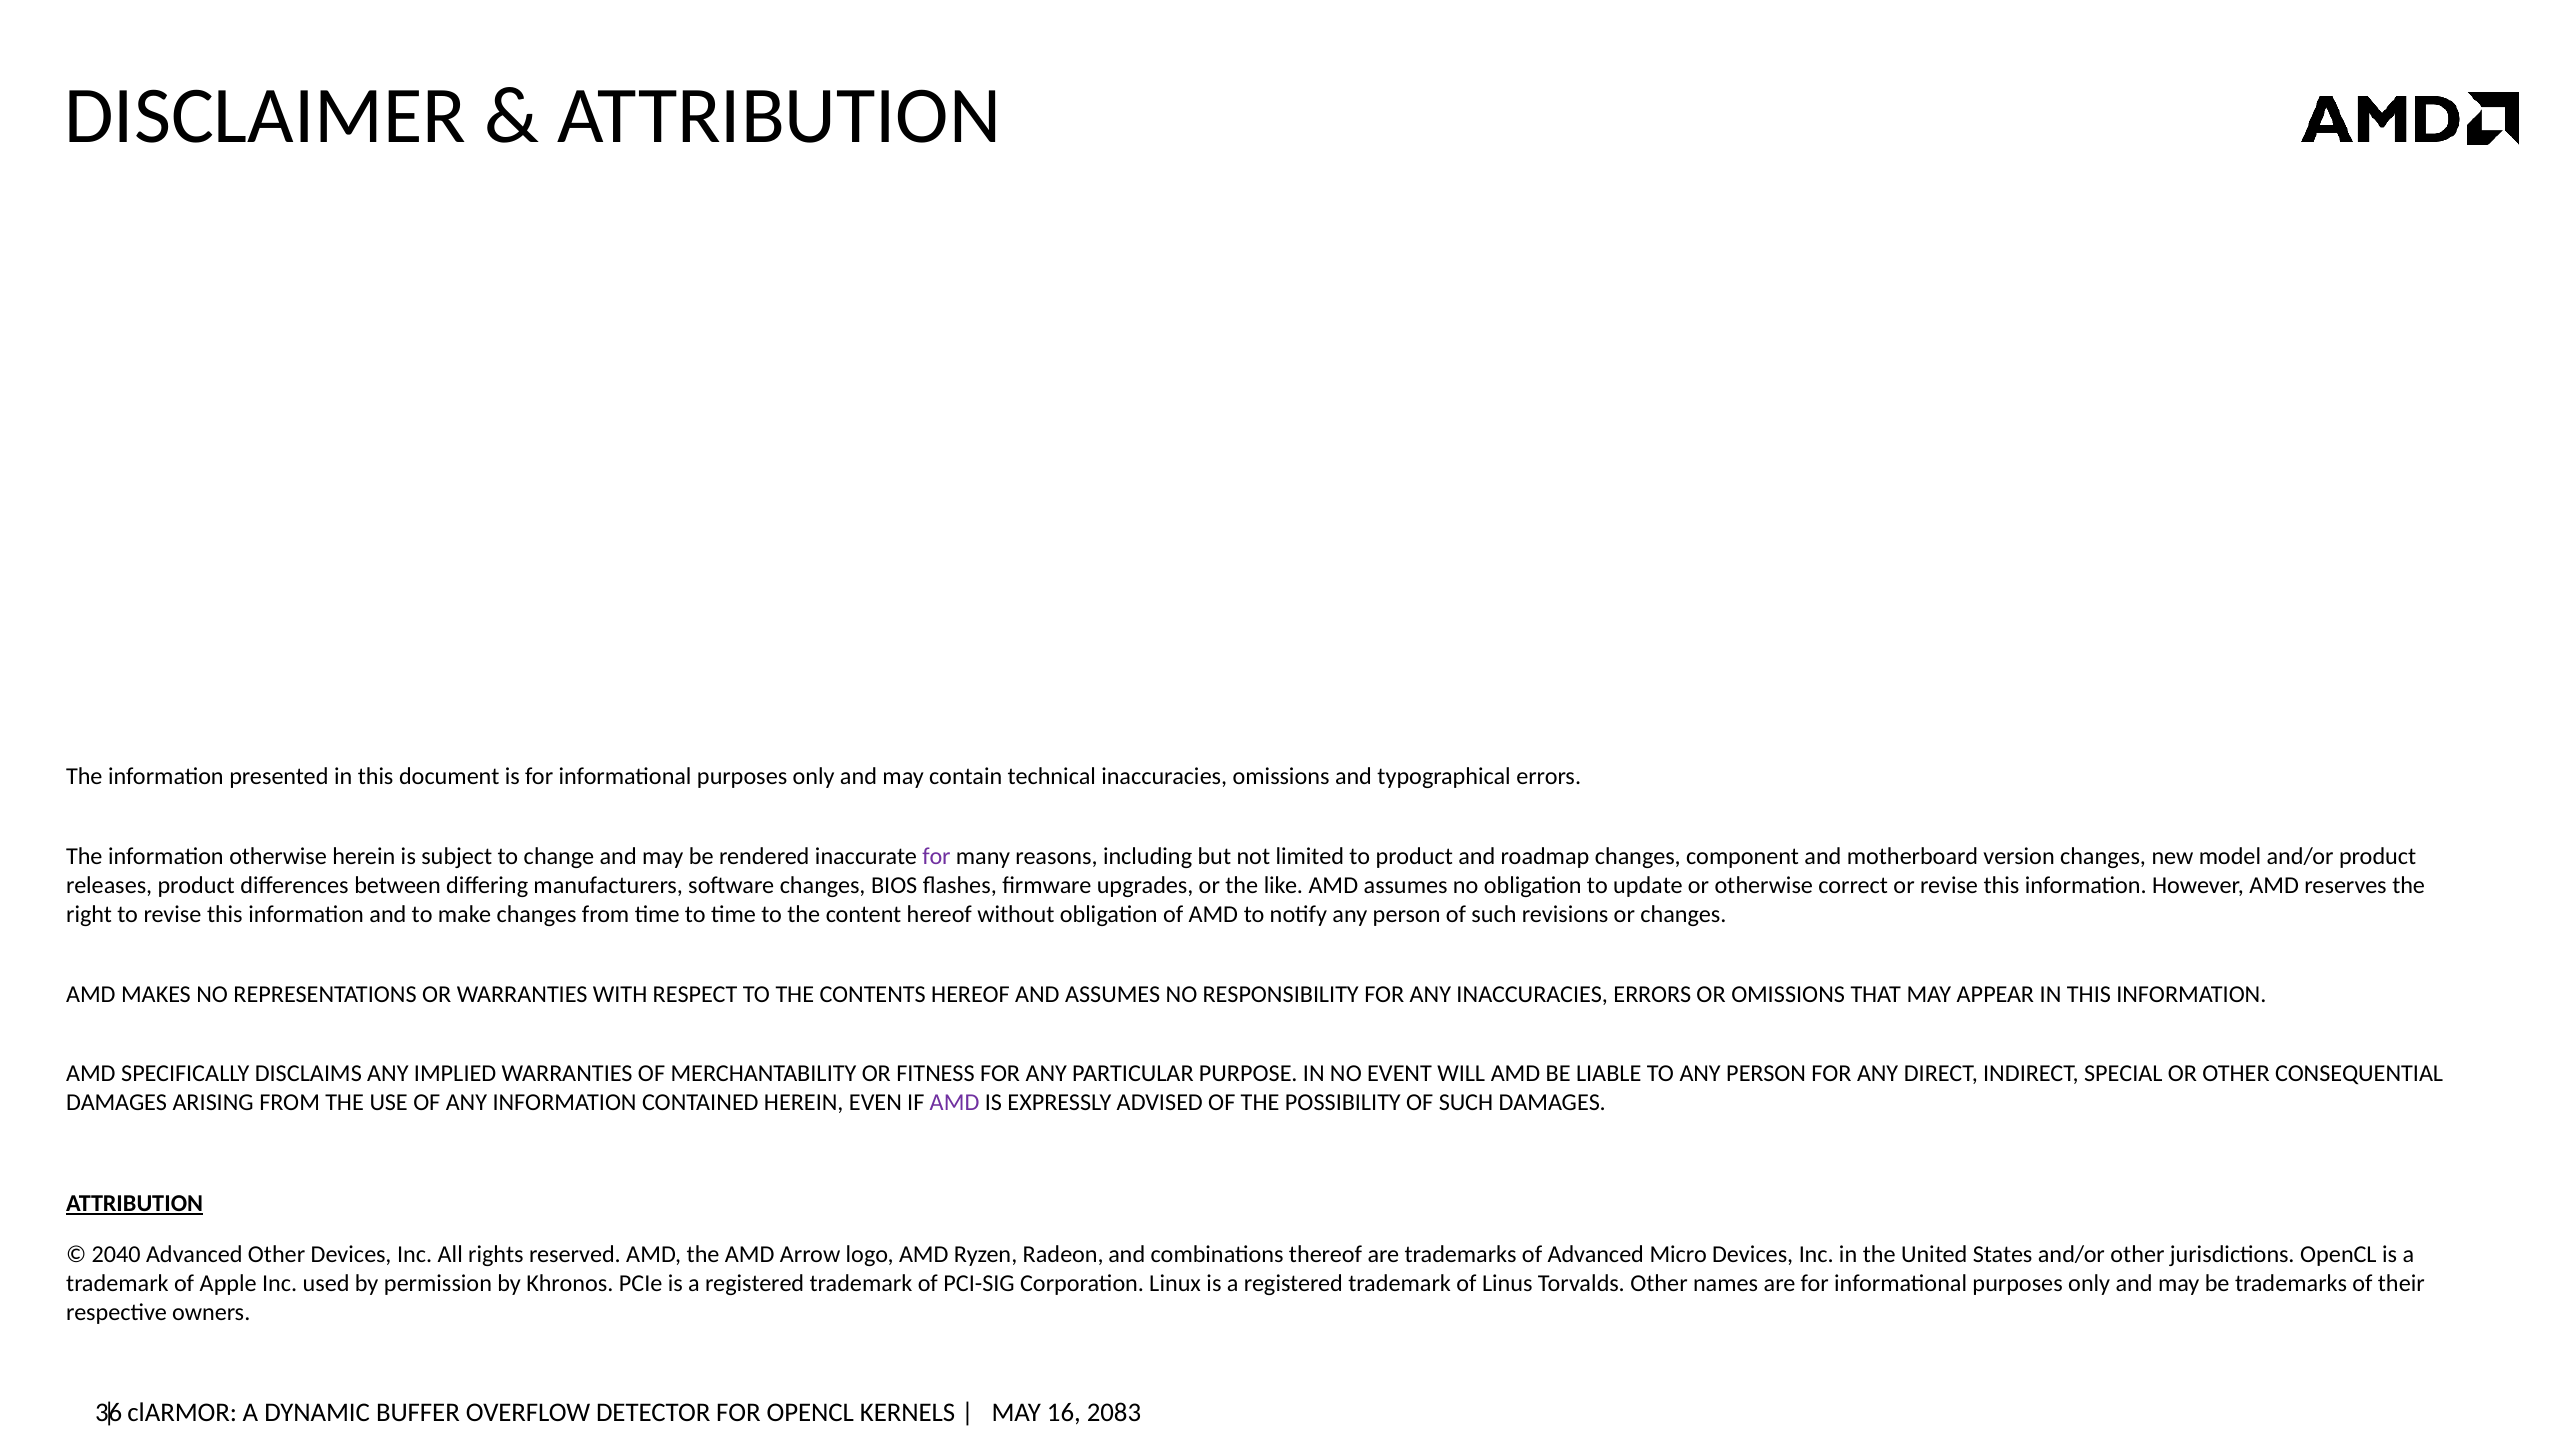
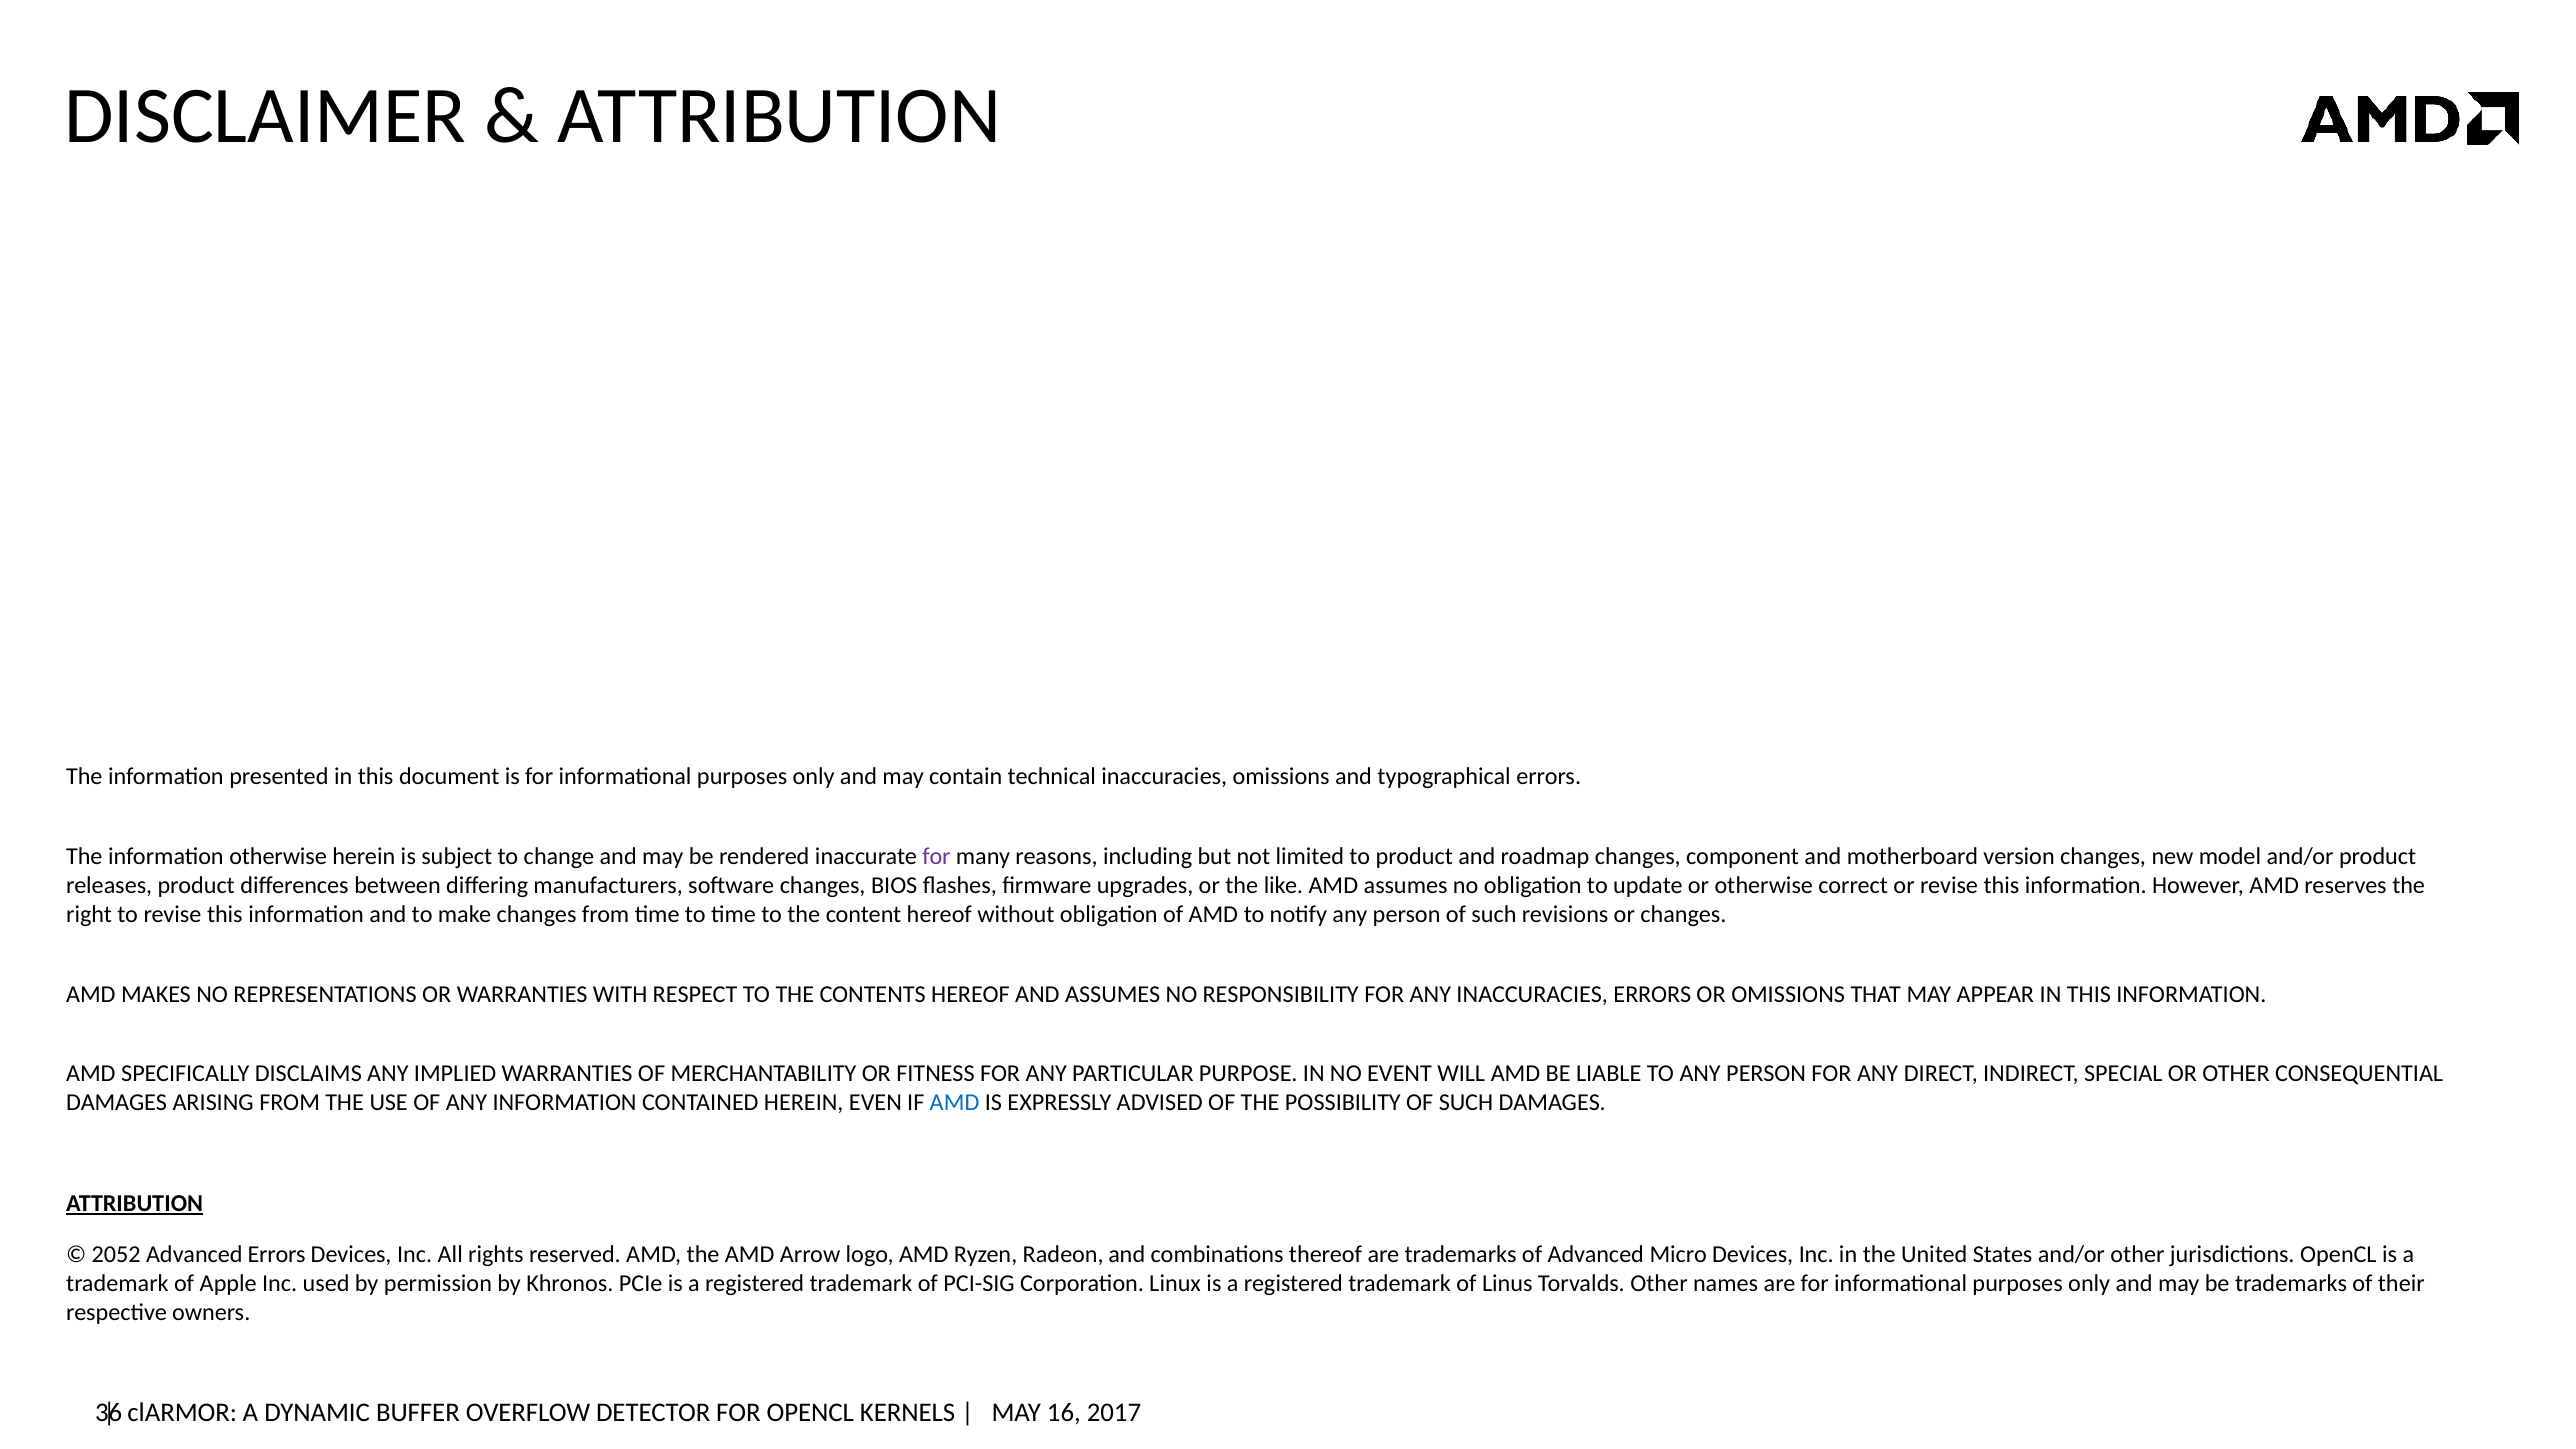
AMD colour: purple -> blue (955, 1103)
2040: 2040 -> 2052 (116, 1255)
Advanced Other: Other -> Errors (277, 1255)
2083: 2083 -> 2017 (1114, 1413)
